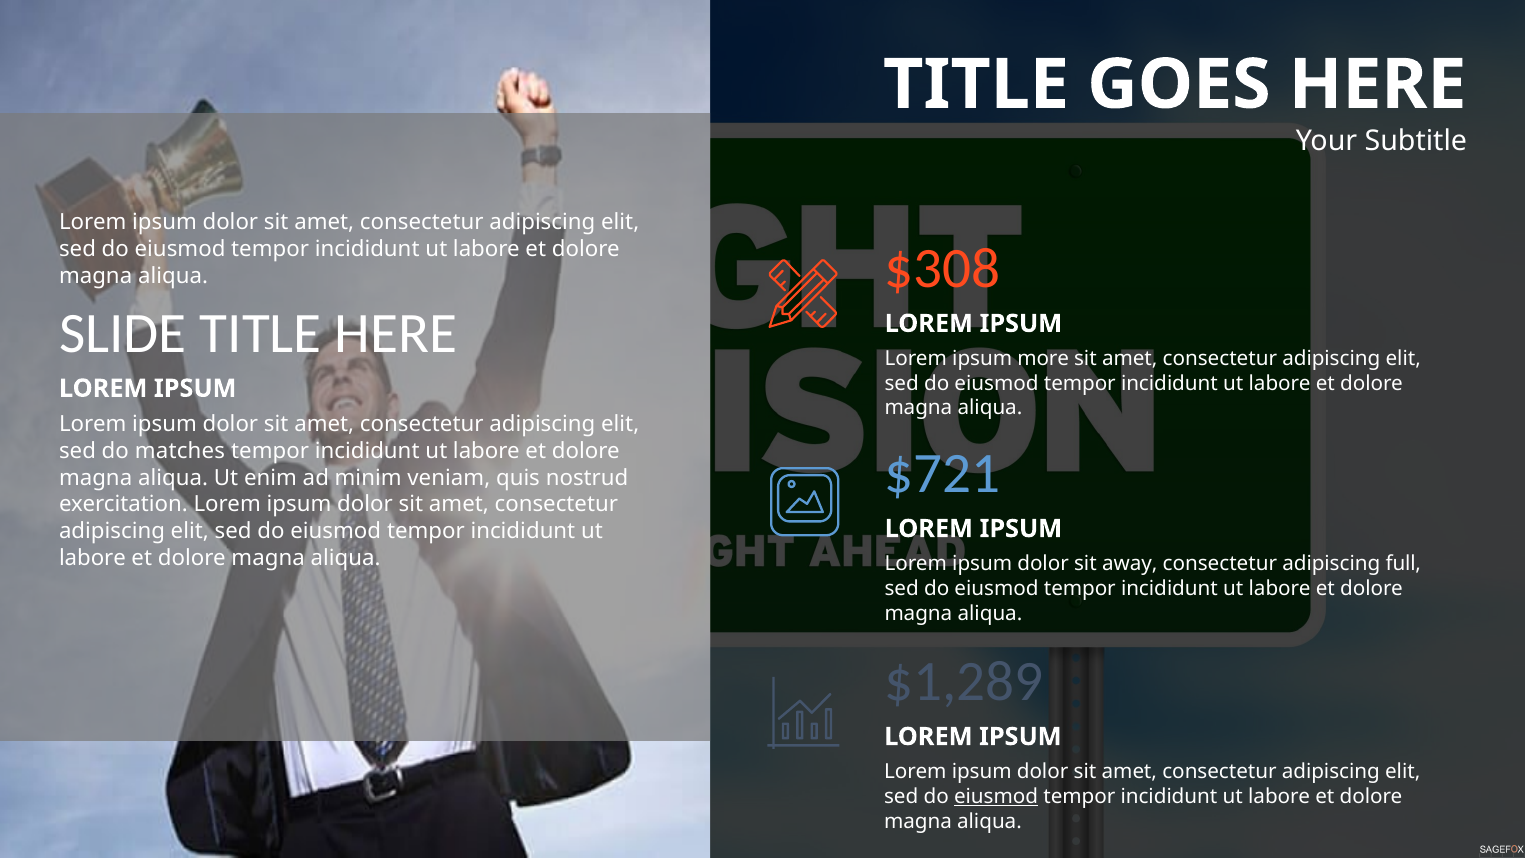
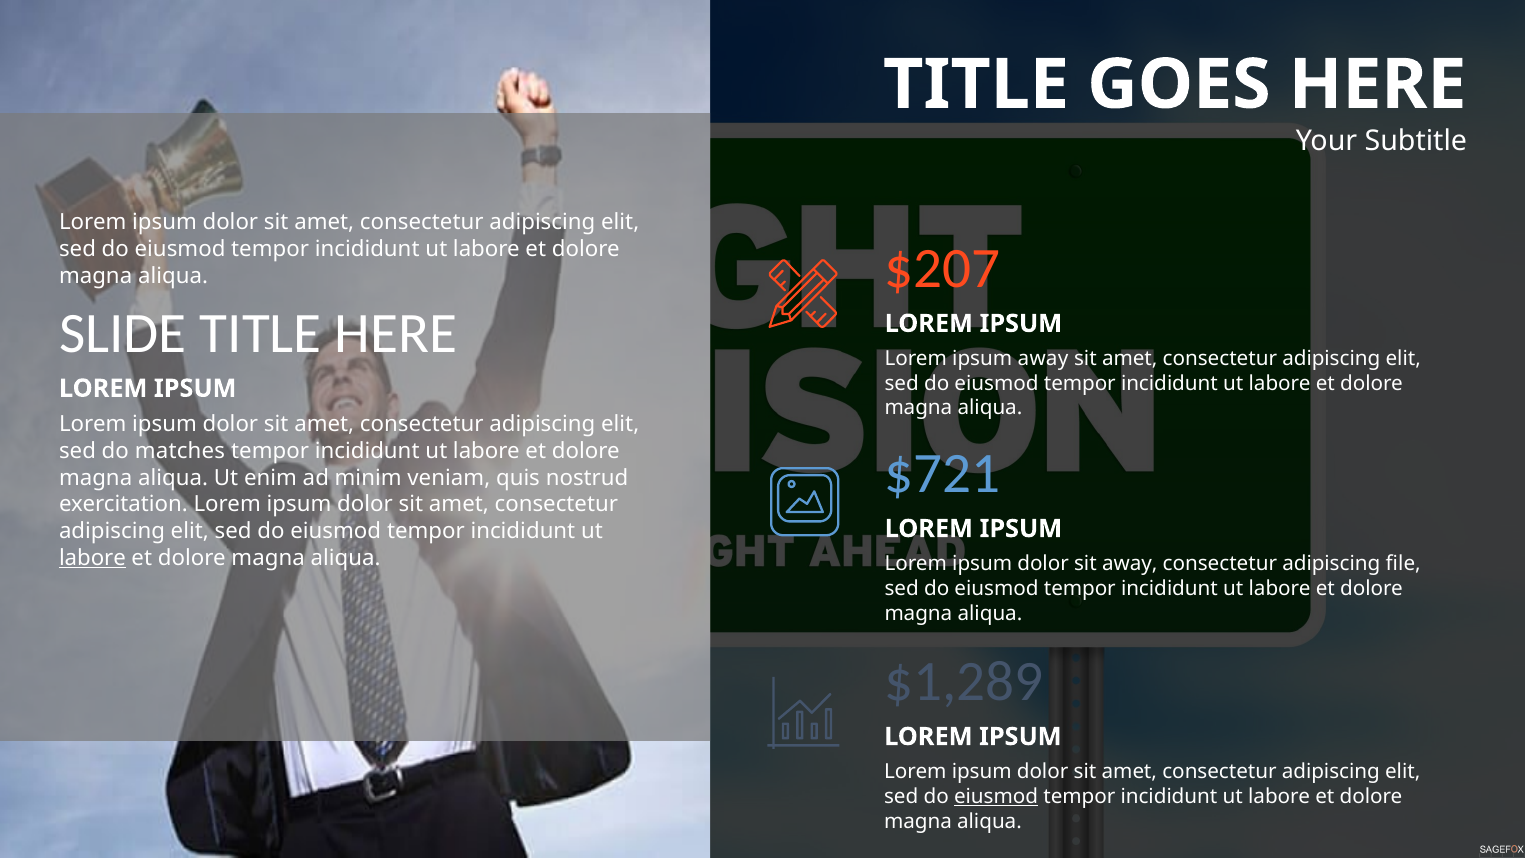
$308: $308 -> $207 (943, 269)
ipsum more: more -> away (1043, 358)
labore underline: none -> present (92, 558)
full: full -> file (1403, 564)
